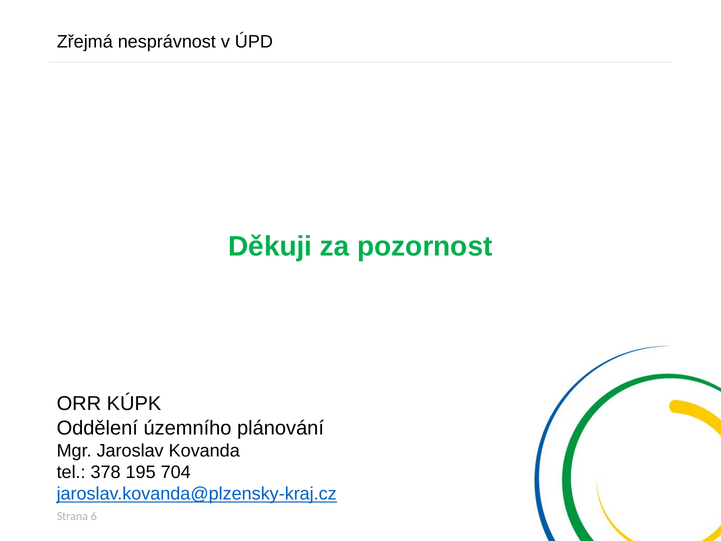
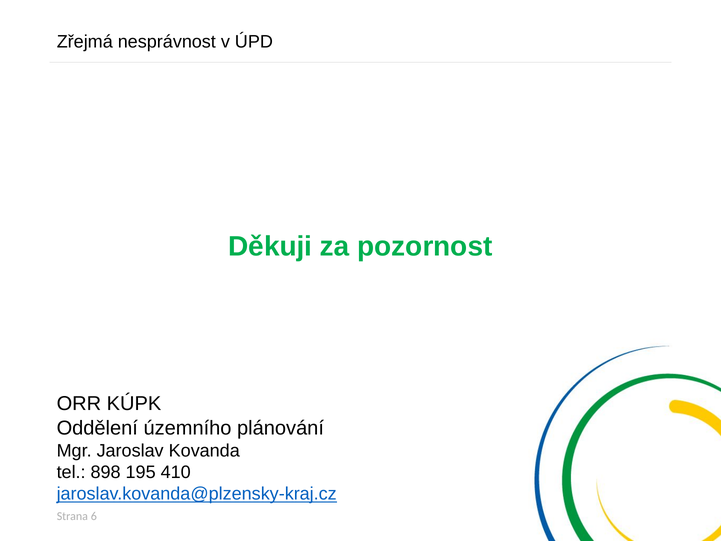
378: 378 -> 898 (106, 472)
704: 704 -> 410 (176, 472)
